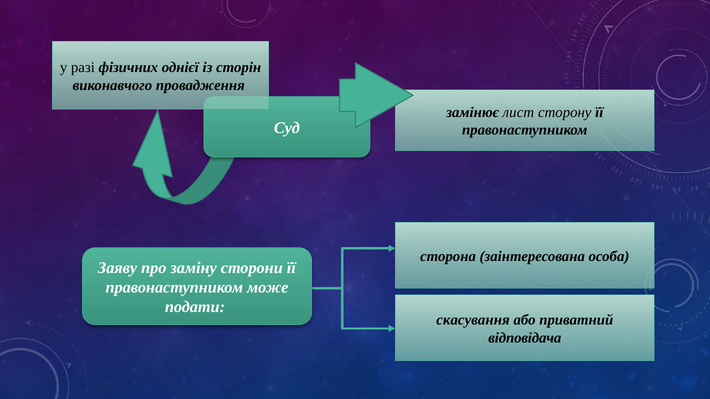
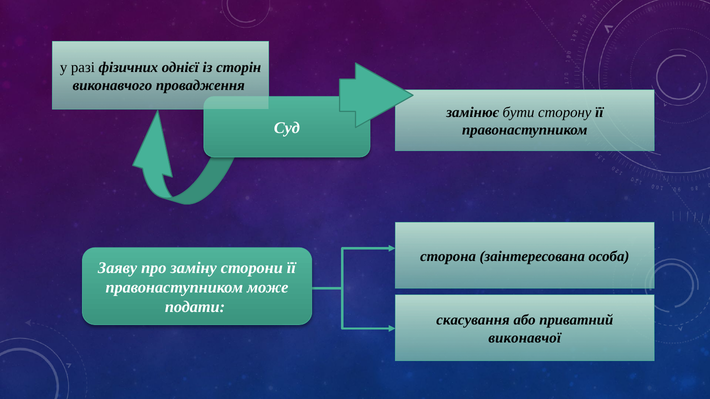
лист: лист -> бути (518, 112)
відповідача: відповідача -> виконавчої (525, 338)
